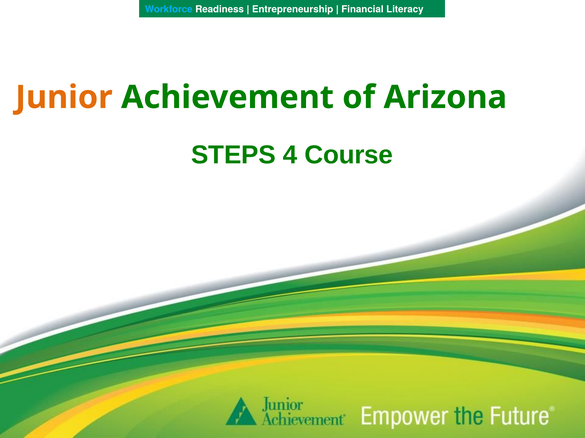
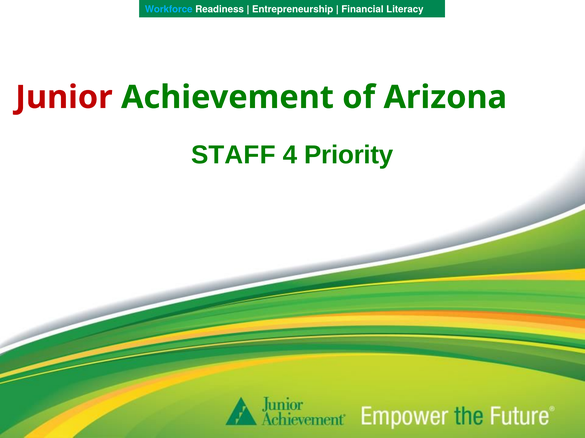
Junior colour: orange -> red (64, 97)
STEPS: STEPS -> STAFF (233, 155)
Course: Course -> Priority (349, 155)
